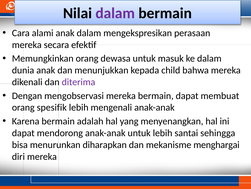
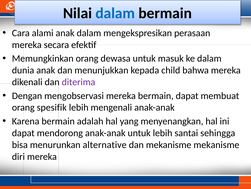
dalam colour: purple -> blue (115, 13)
diharapkan: diharapkan -> alternative (105, 144)
mekanisme menghargai: menghargai -> mekanisme (216, 144)
